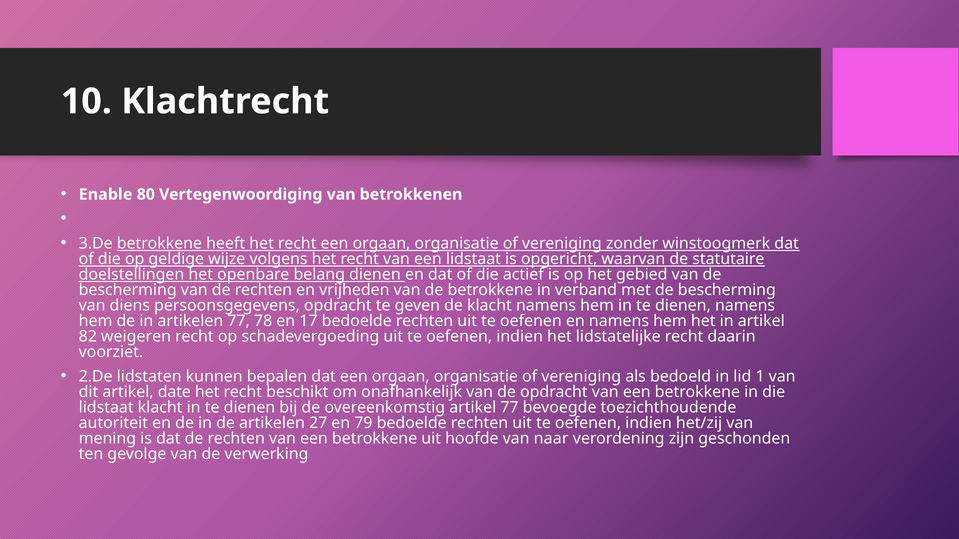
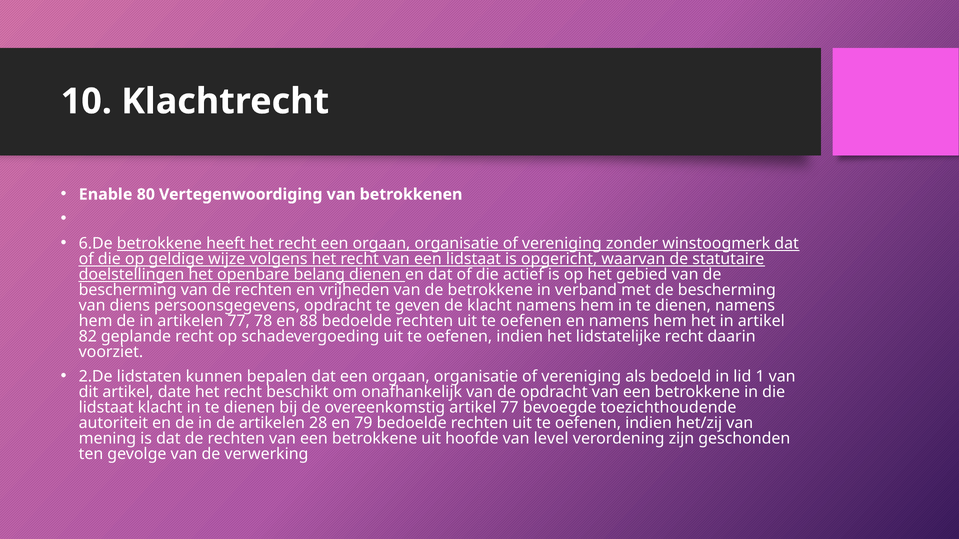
3.De: 3.De -> 6.De (96, 244)
17: 17 -> 88 (308, 321)
weigeren: weigeren -> geplande (136, 337)
27: 27 -> 28 (318, 423)
naar: naar -> level (551, 439)
